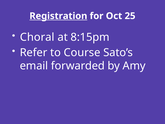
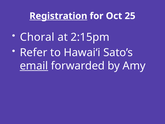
8:15pm: 8:15pm -> 2:15pm (90, 37)
Course: Course -> Hawaiʻi (82, 52)
email underline: none -> present (34, 66)
